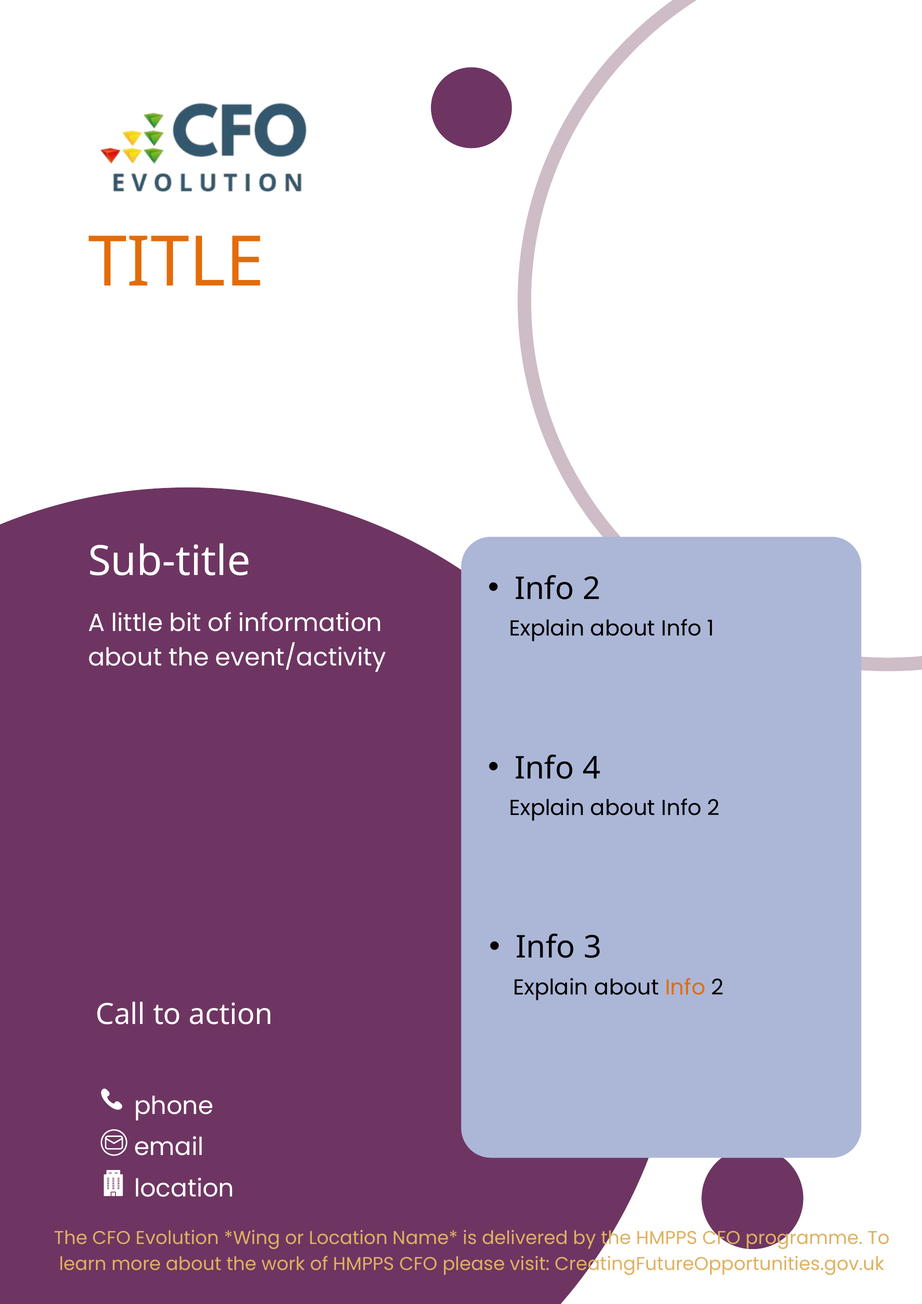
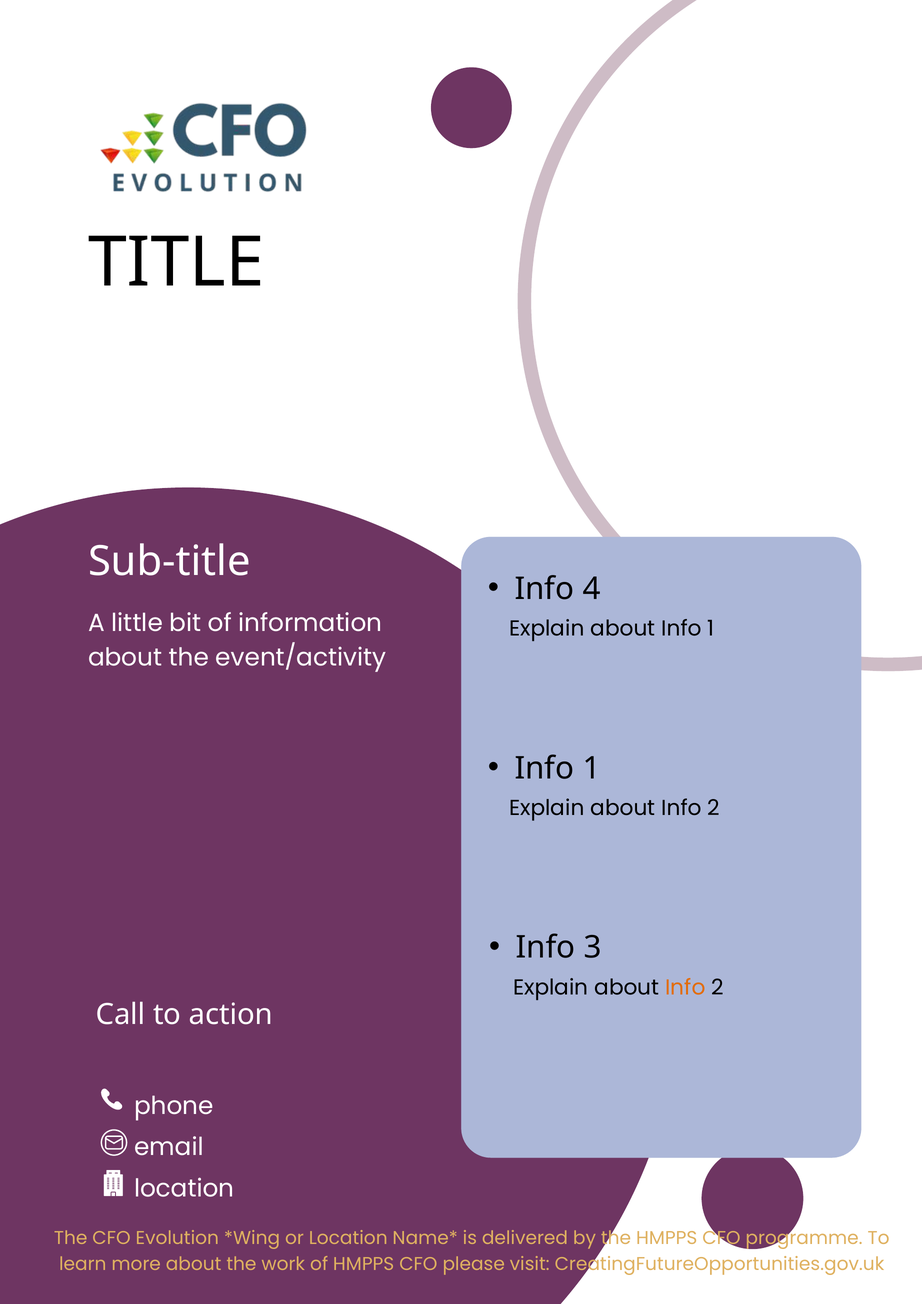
TITLE colour: orange -> black (176, 263)
2: 2 -> 4 (591, 589)
4: 4 -> 1 (591, 769)
